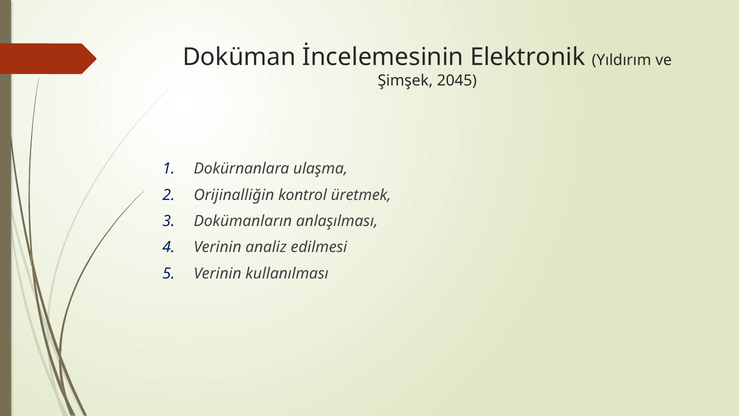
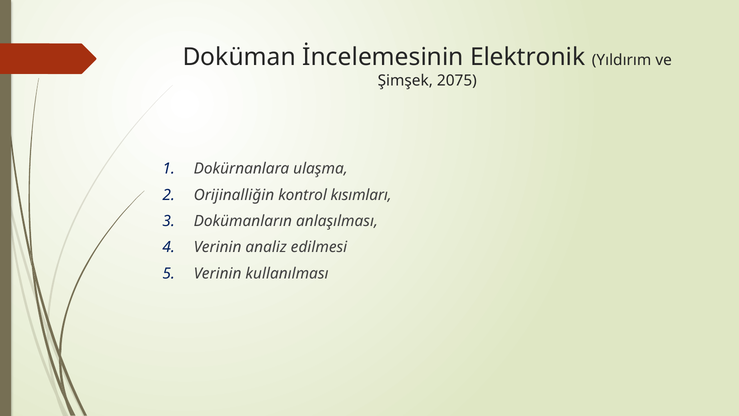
2045: 2045 -> 2075 (457, 81)
üretmek: üretmek -> kısımları (361, 195)
